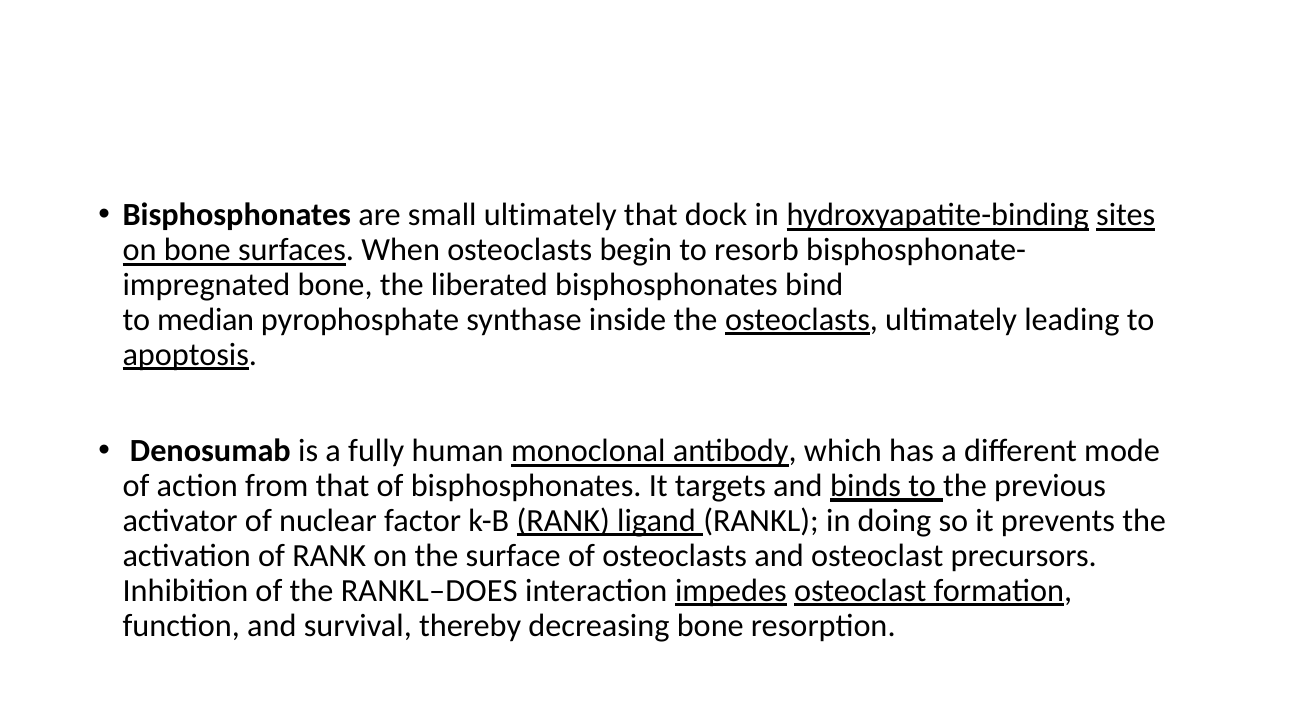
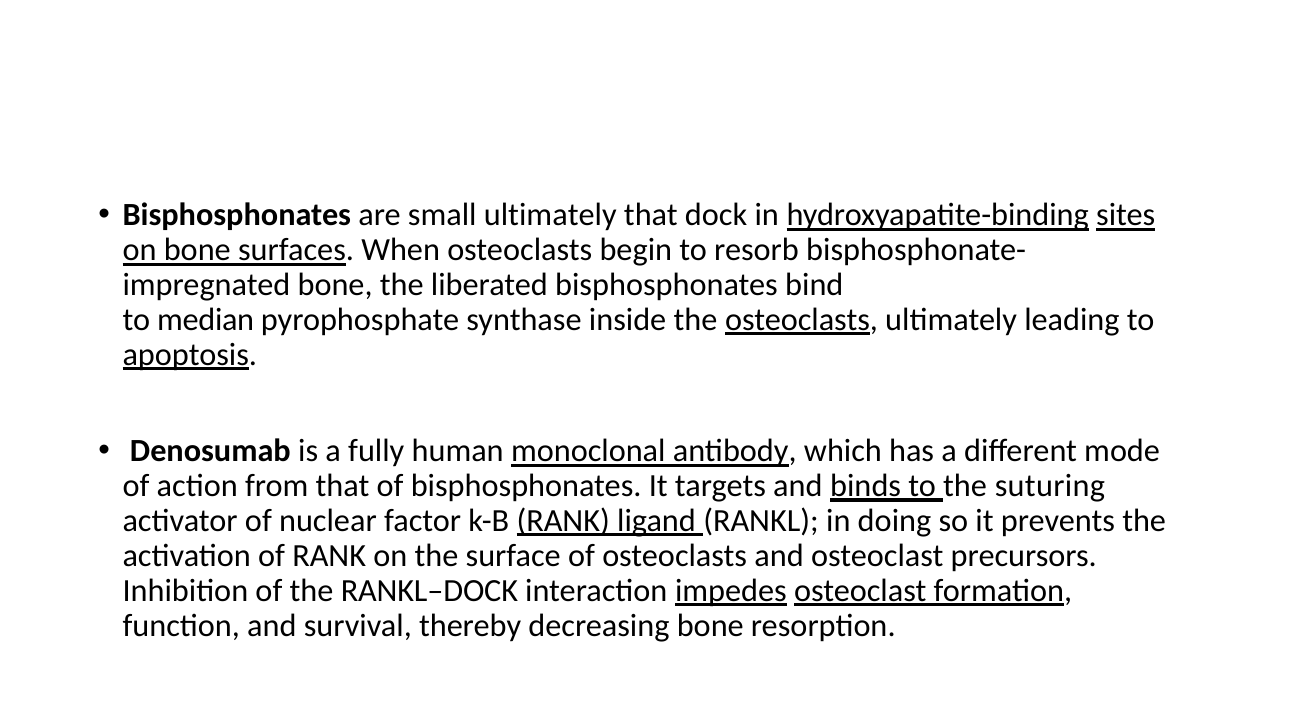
previous: previous -> suturing (1050, 486)
RANKL–DOES: RANKL–DOES -> RANKL–DOCK (429, 591)
